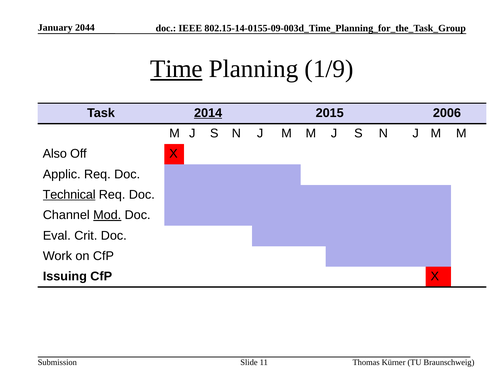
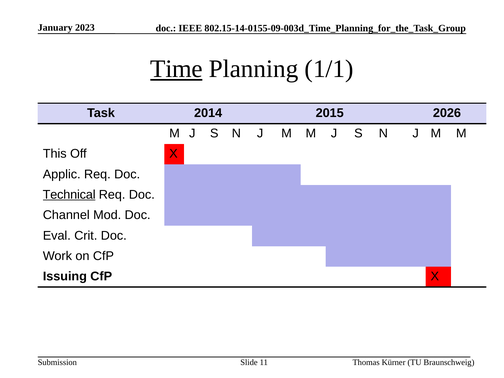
2044: 2044 -> 2023 (85, 28)
1/9: 1/9 -> 1/1 (329, 69)
2014 underline: present -> none (208, 113)
2006: 2006 -> 2026 (447, 113)
Also: Also -> This (55, 154)
Mod underline: present -> none (107, 215)
